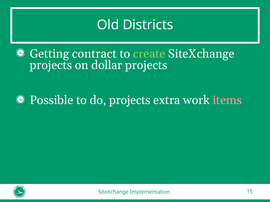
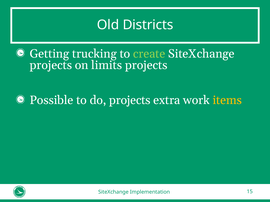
contract: contract -> trucking (94, 54)
dollar: dollar -> limits (107, 65)
items colour: pink -> yellow (227, 100)
